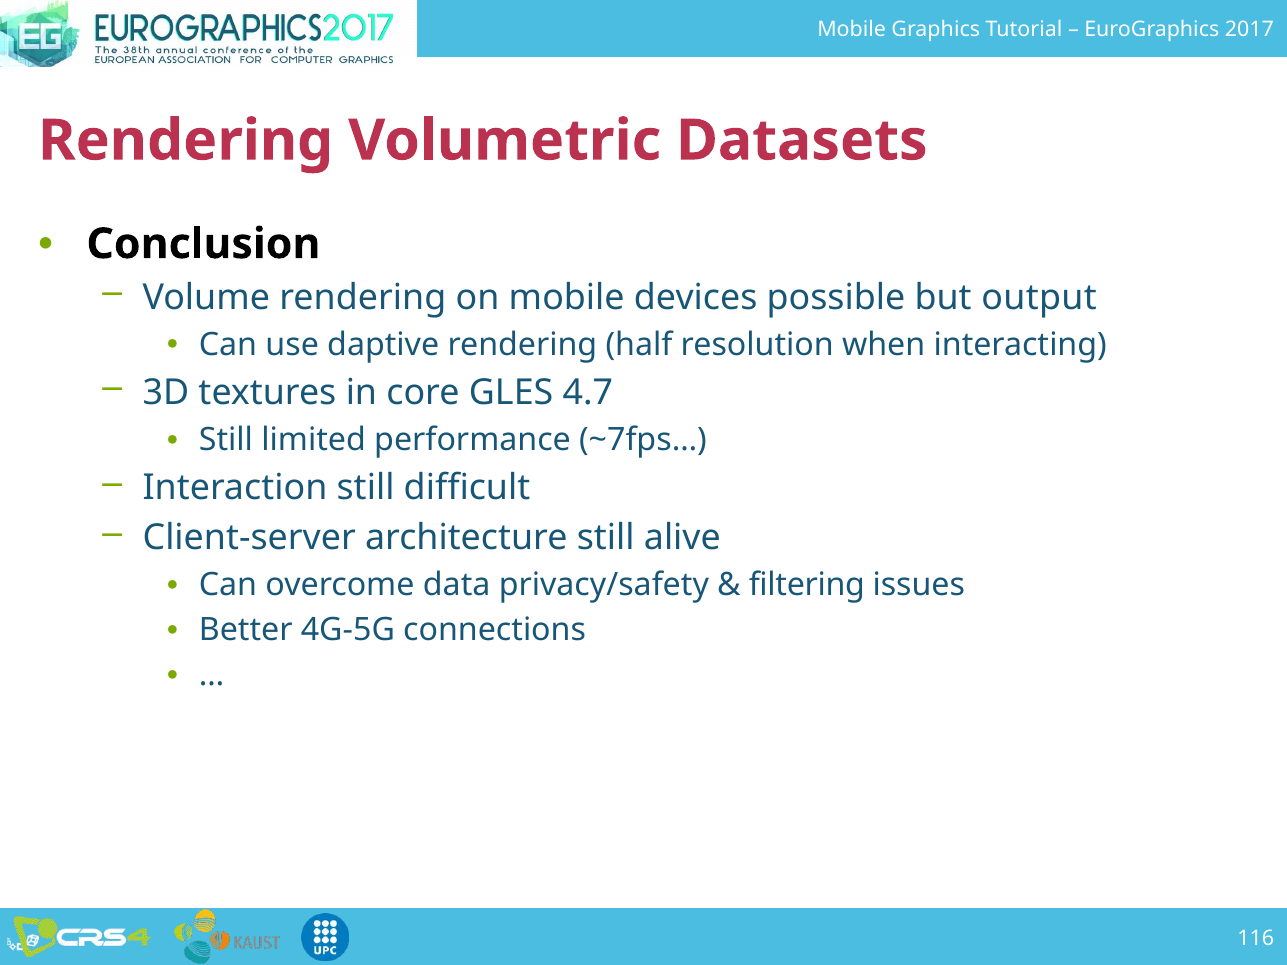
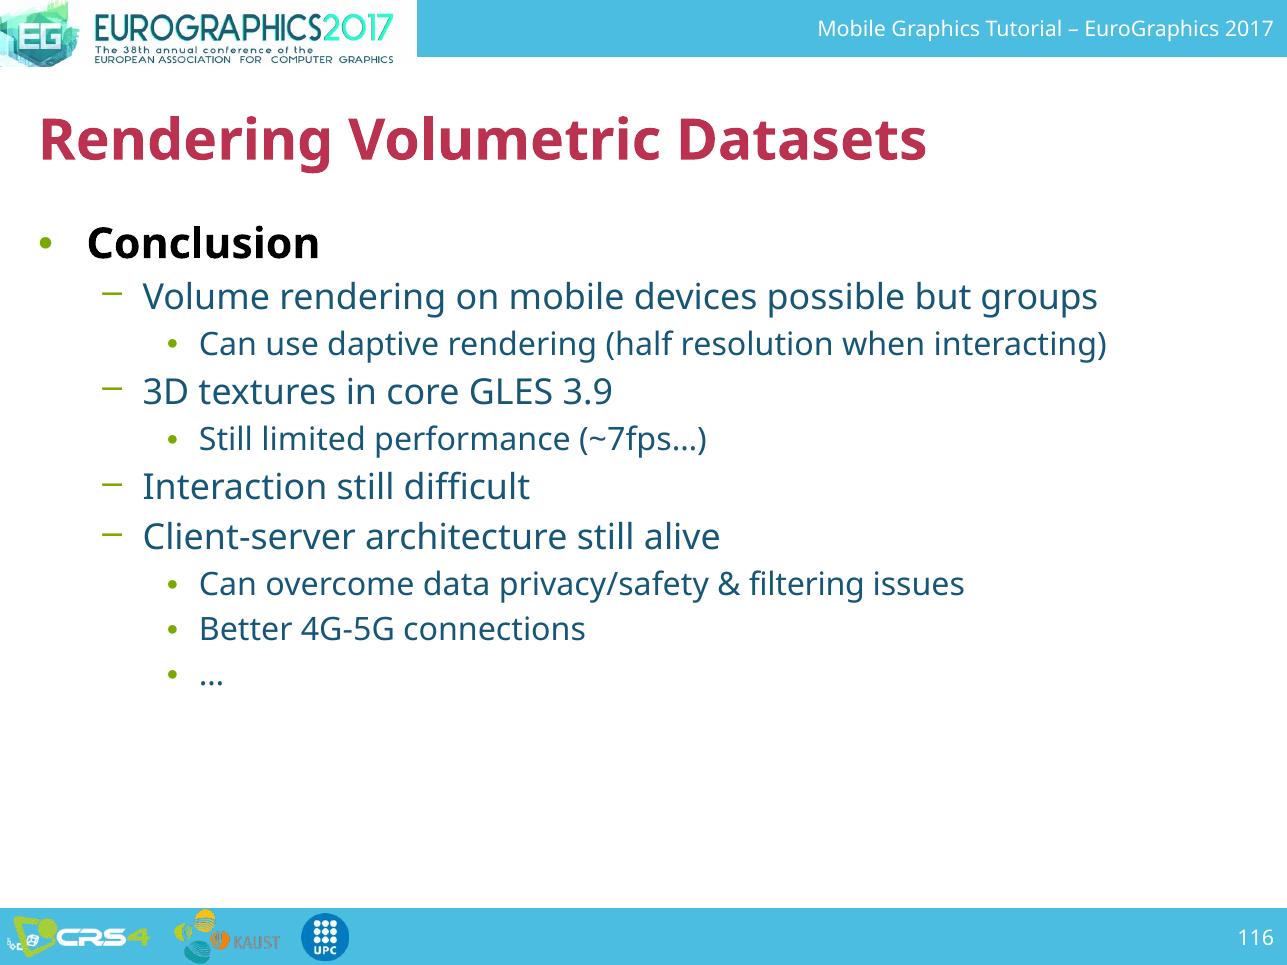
output: output -> groups (1039, 298)
4.7: 4.7 -> 3.9 (588, 393)
